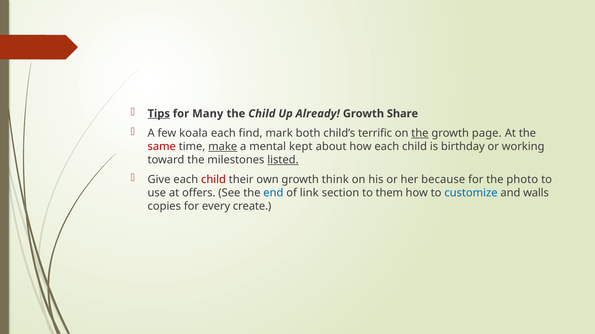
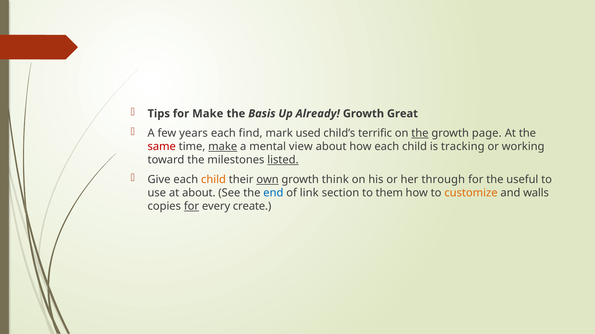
Tips underline: present -> none (159, 114)
for Many: Many -> Make (208, 114)
the Child: Child -> Basis (262, 114)
Share: Share -> Great (402, 114)
koala: koala -> years (194, 133)
both: both -> used (308, 133)
kept: kept -> view (301, 147)
birthday: birthday -> tracking (463, 147)
child colour: red -> orange (213, 180)
own underline: none -> present (268, 180)
because: because -> through (443, 180)
photo: photo -> useful (522, 180)
at offers: offers -> about (199, 193)
customize colour: blue -> orange (471, 193)
for underline: none -> present (191, 207)
